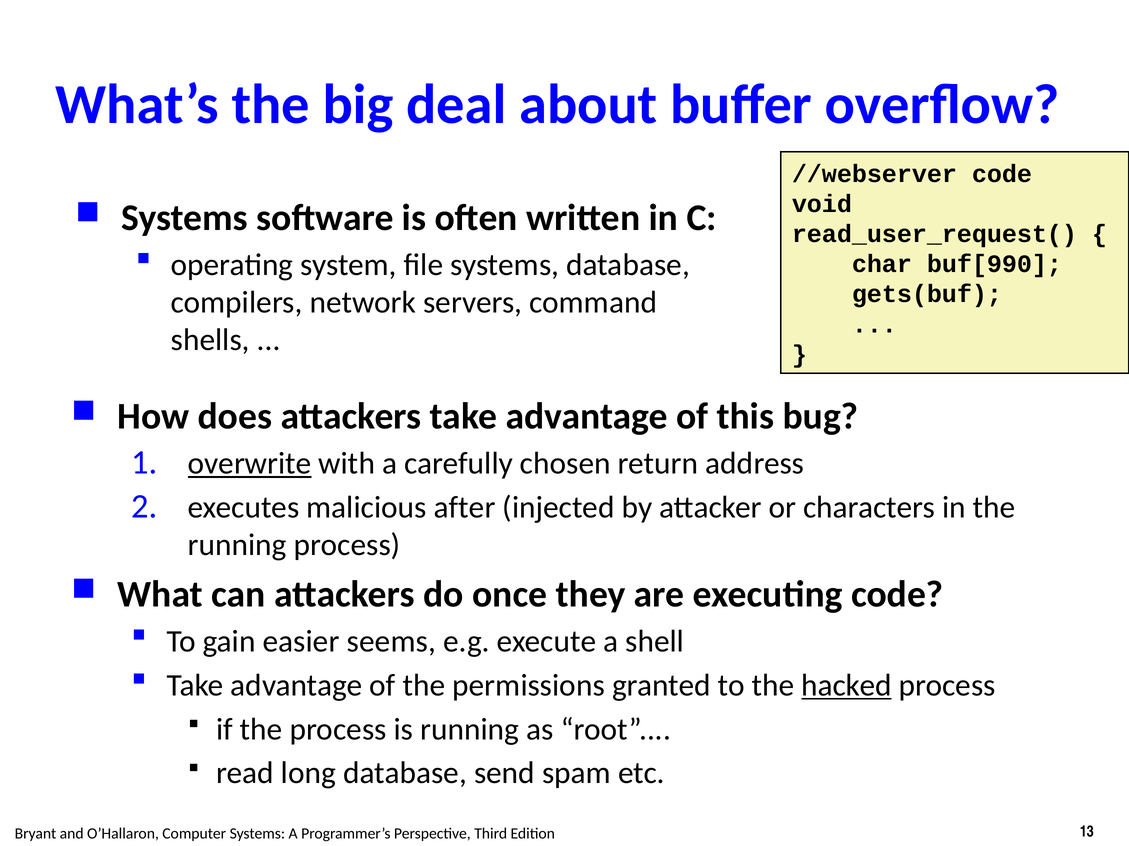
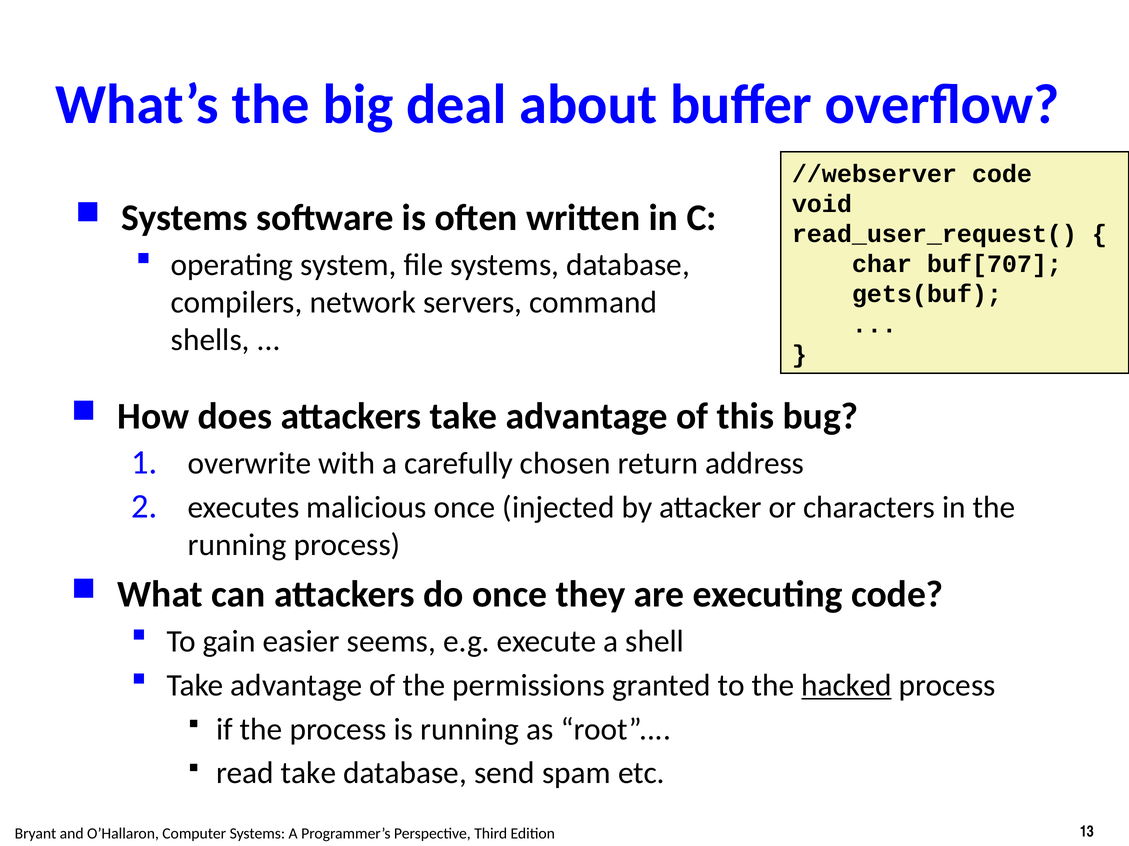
buf[990: buf[990 -> buf[707 (994, 264)
overwrite underline: present -> none (250, 464)
malicious after: after -> once (465, 508)
read long: long -> take (308, 774)
